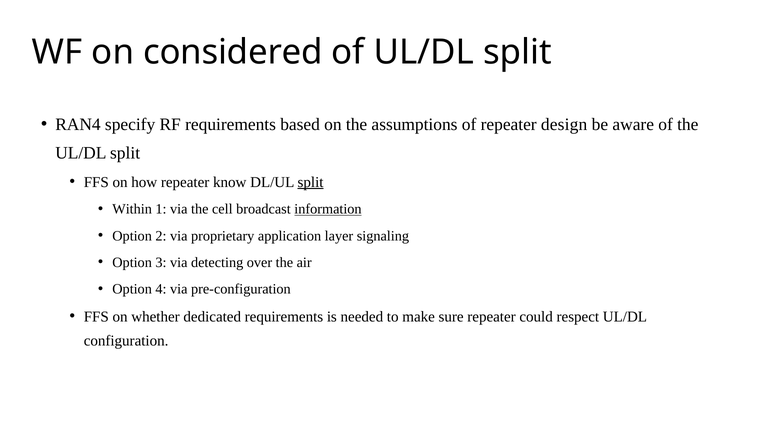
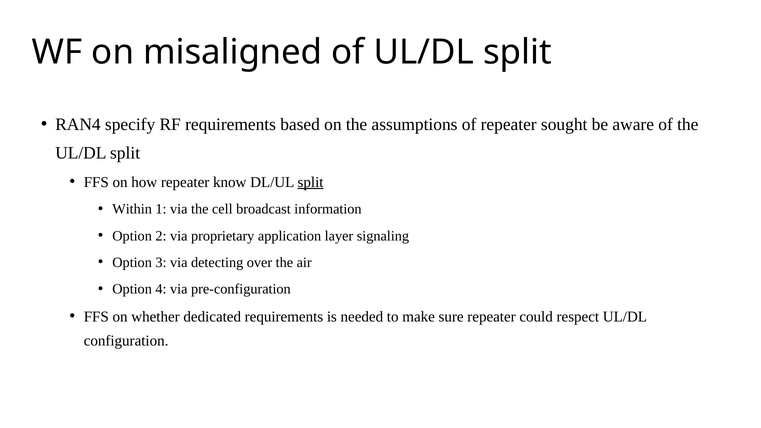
considered: considered -> misaligned (233, 52)
design: design -> sought (564, 125)
information underline: present -> none (328, 209)
